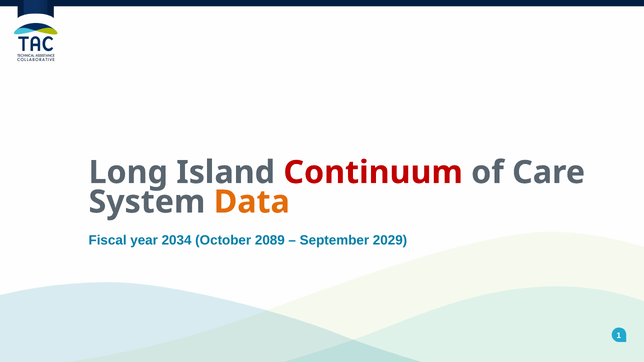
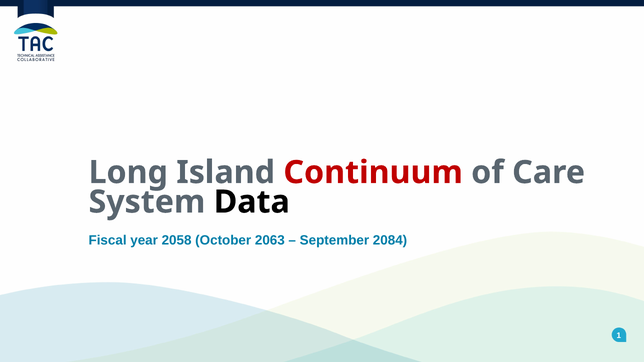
Data colour: orange -> black (252, 202)
2034: 2034 -> 2058 (177, 240)
2089: 2089 -> 2063 (270, 240)
2029: 2029 -> 2084 (390, 240)
